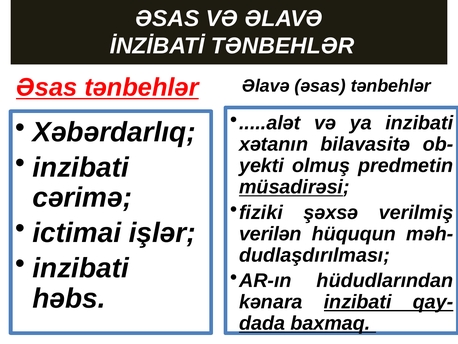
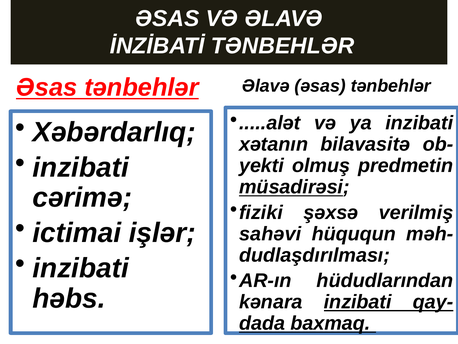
verilən: verilən -> sahəvi (270, 234)
